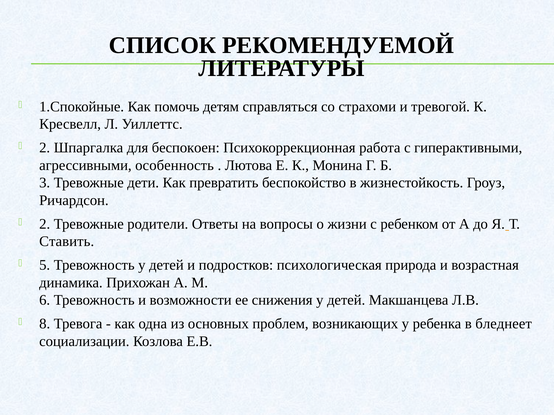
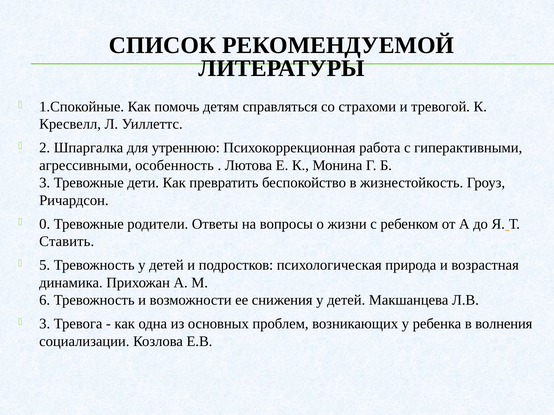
беспокоен: беспокоен -> утреннюю (186, 148)
2: 2 -> 0 (45, 224)
8: 8 -> 3 (45, 324)
бледнеет: бледнеет -> волнения (504, 324)
